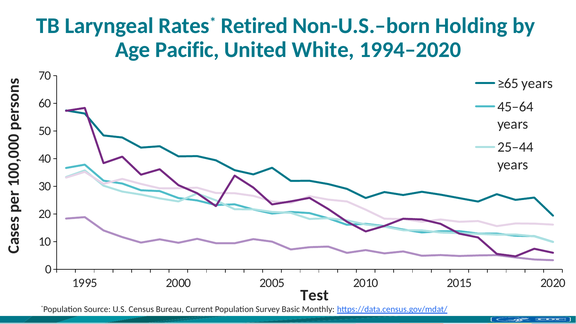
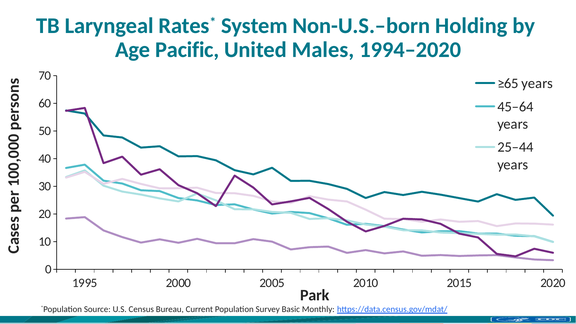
Retired: Retired -> System (254, 26)
White: White -> Males (323, 50)
Test: Test -> Park (315, 295)
